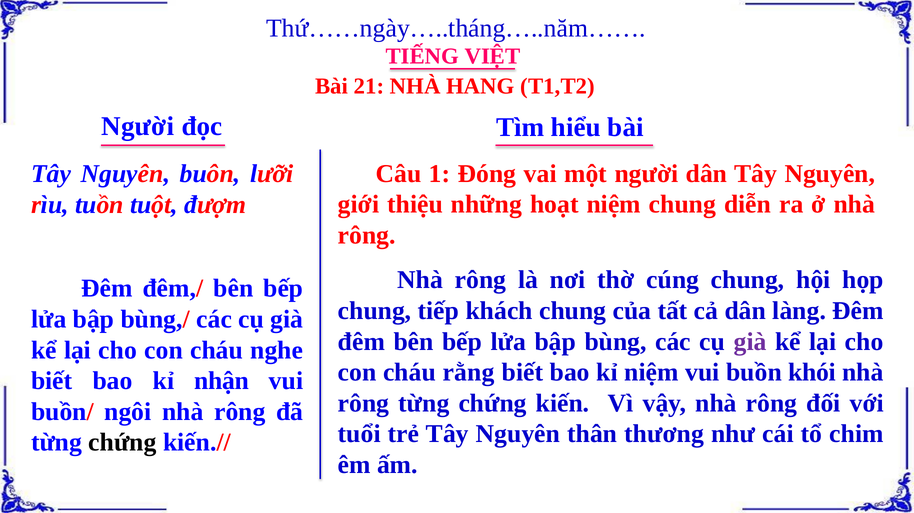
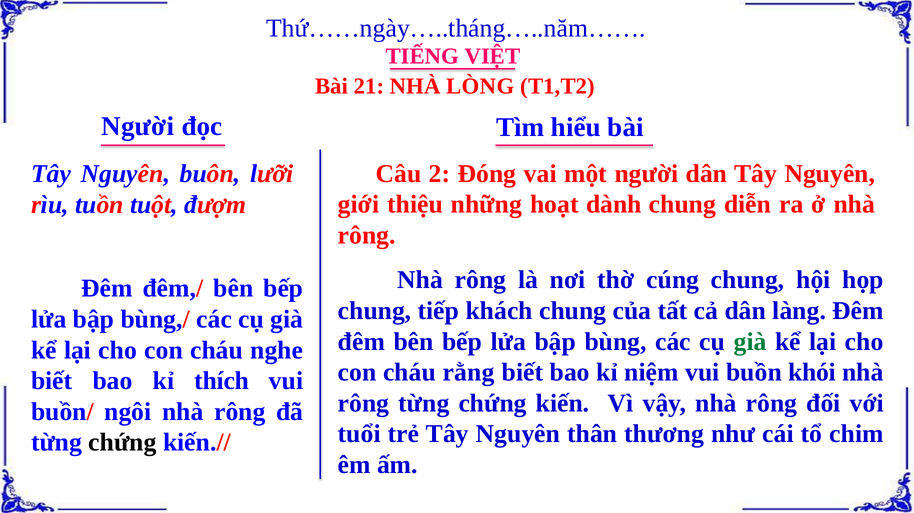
HANG: HANG -> LÒNG (480, 86)
1: 1 -> 2 (440, 174)
hoạt niệm: niệm -> dành (614, 205)
già colour: purple -> green (750, 342)
nhận: nhận -> thích (222, 381)
